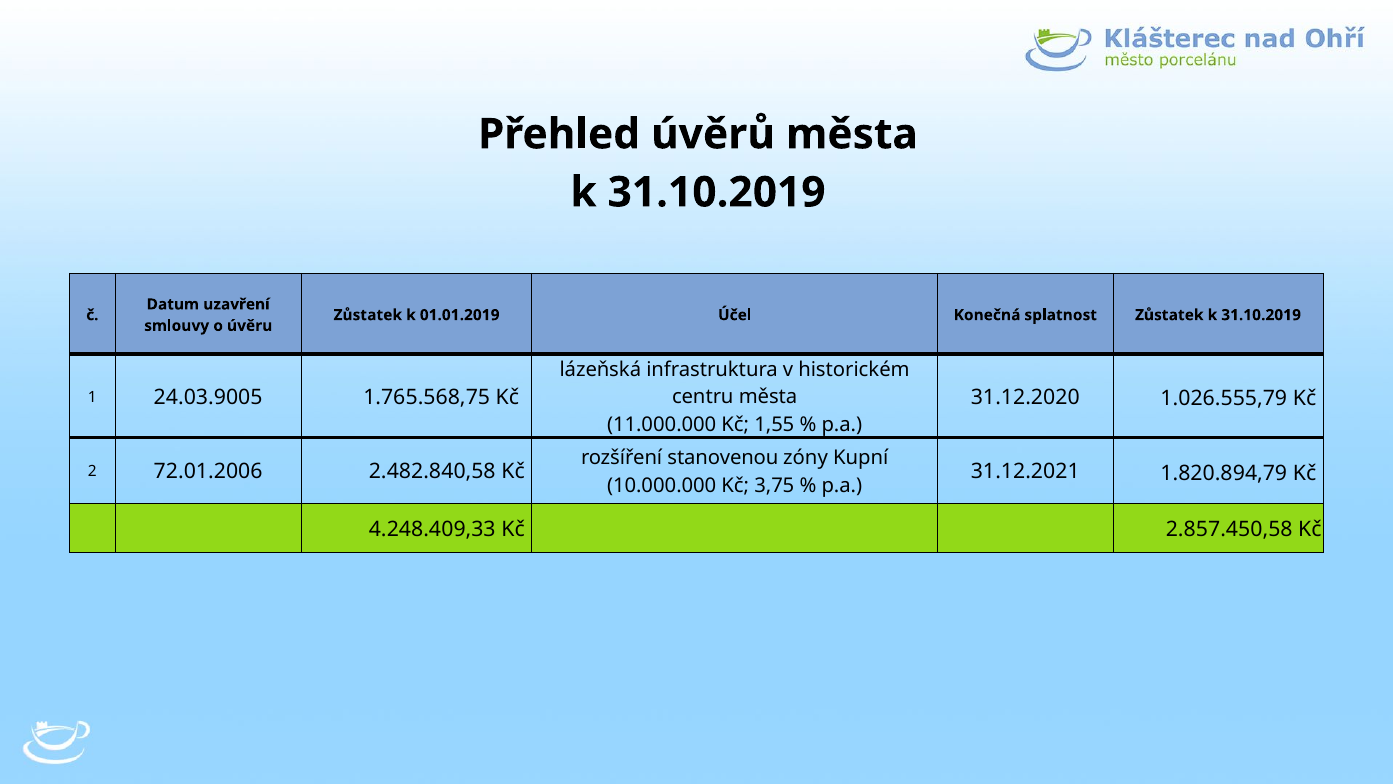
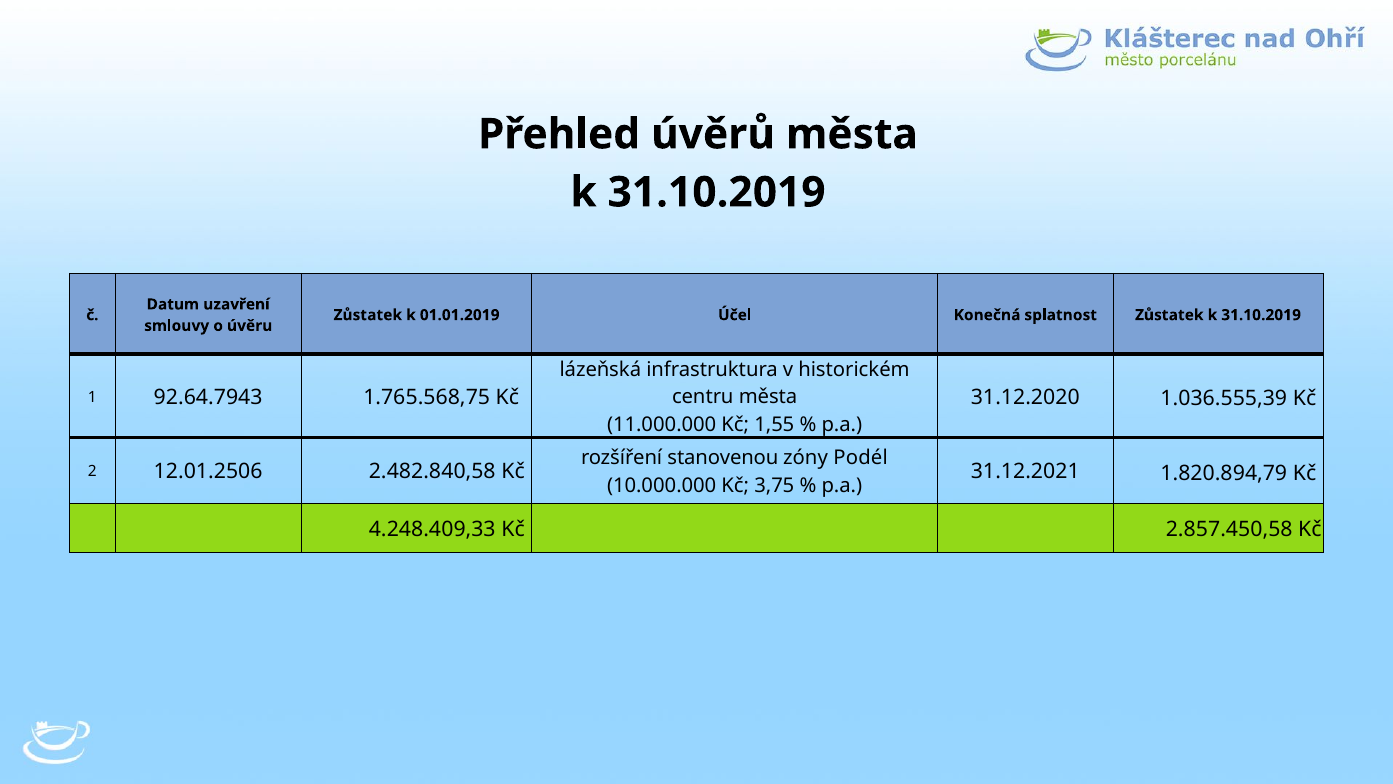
1.026.555,79: 1.026.555,79 -> 1.036.555,39 (1224, 399)
24.03.9005: 24.03.9005 -> 92.64.7943 (208, 397)
Kupní: Kupní -> Podél (861, 458)
72.01.2006: 72.01.2006 -> 12.01.2506 (208, 472)
